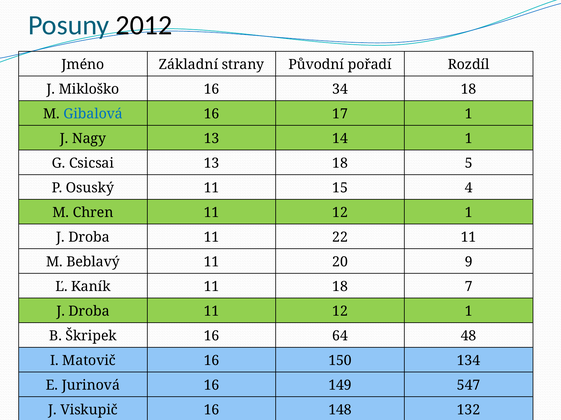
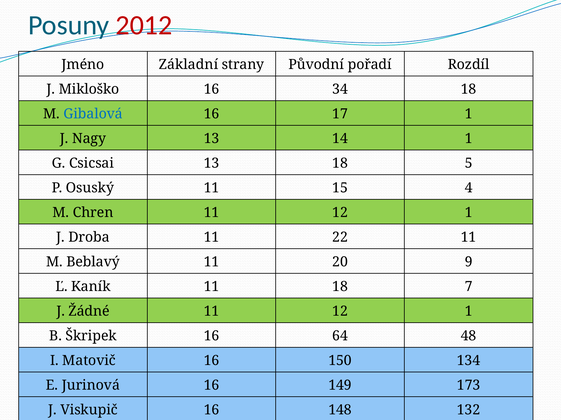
2012 colour: black -> red (144, 25)
Droba: Droba -> Žádné (89, 312)
547: 547 -> 173 (469, 386)
